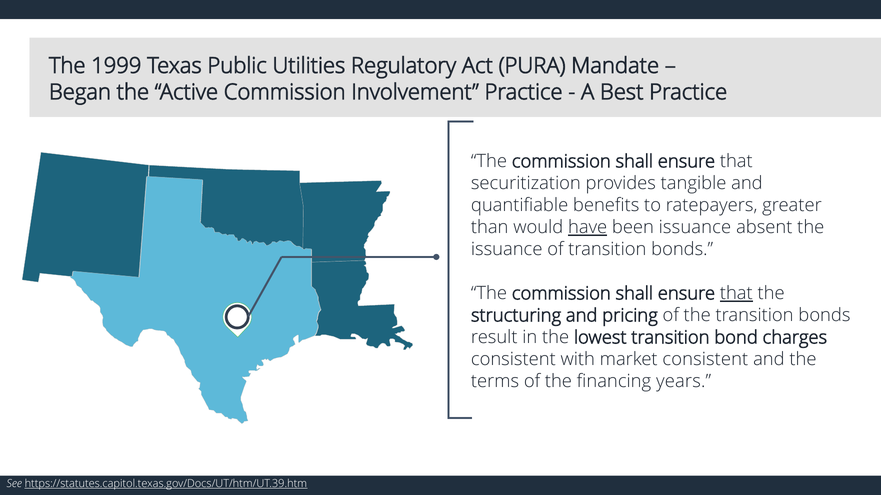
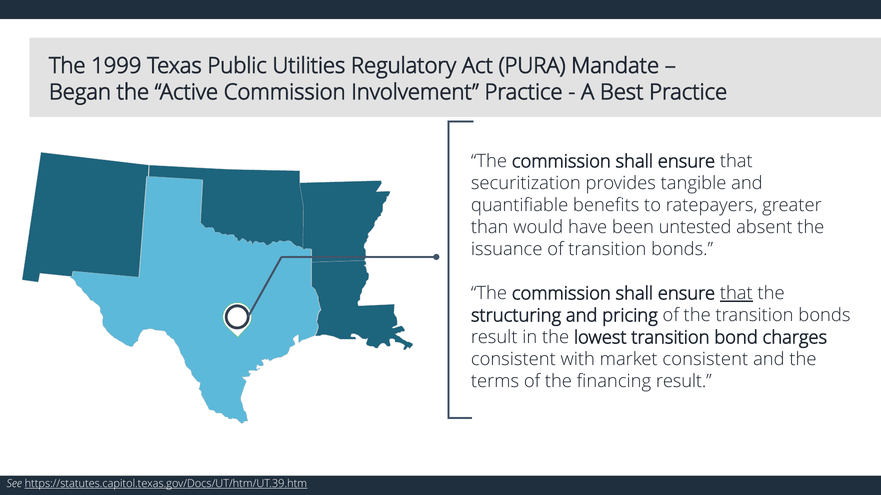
have underline: present -> none (588, 228)
been issuance: issuance -> untested (695, 228)
financing years: years -> result (684, 382)
